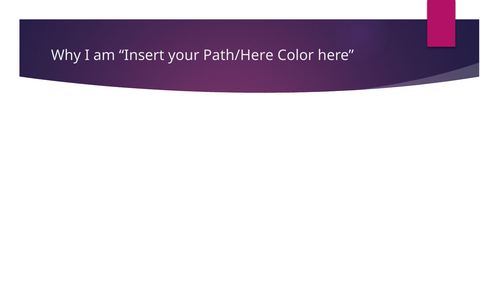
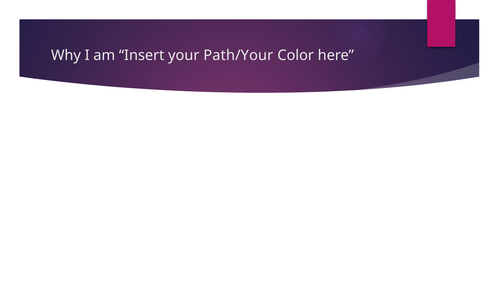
Path/Here: Path/Here -> Path/Your (238, 55)
